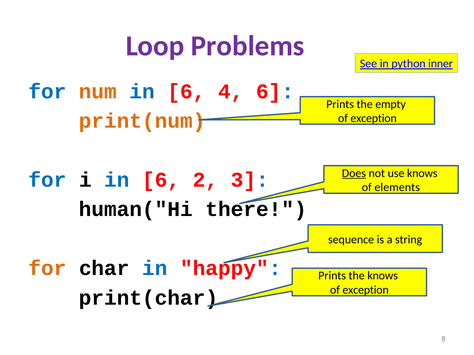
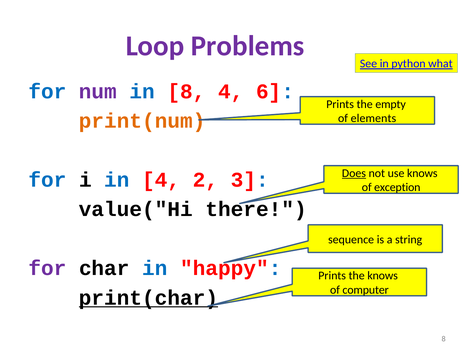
inner: inner -> what (440, 64)
num colour: orange -> purple (98, 92)
6: 6 -> 8 (186, 92)
exception: exception -> elements (373, 119)
i in 6: 6 -> 4 (161, 180)
elements: elements -> exception (397, 188)
human("Hi: human("Hi -> value("Hi (136, 210)
for colour: orange -> purple (47, 269)
exception: exception -> computer (366, 290)
print(char underline: none -> present (149, 298)
